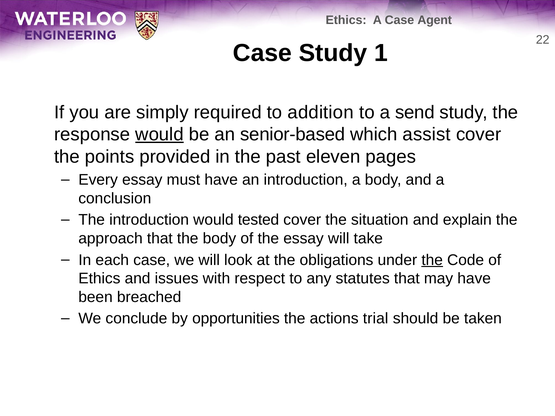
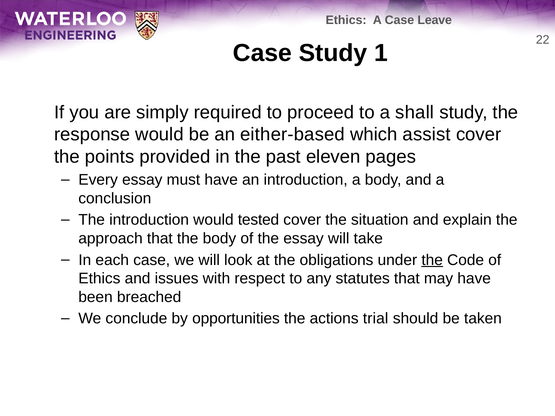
Agent: Agent -> Leave (435, 20)
addition: addition -> proceed (321, 112)
send: send -> shall (415, 112)
would underline: present -> none (159, 134)
senior-based: senior-based -> either-based (293, 134)
